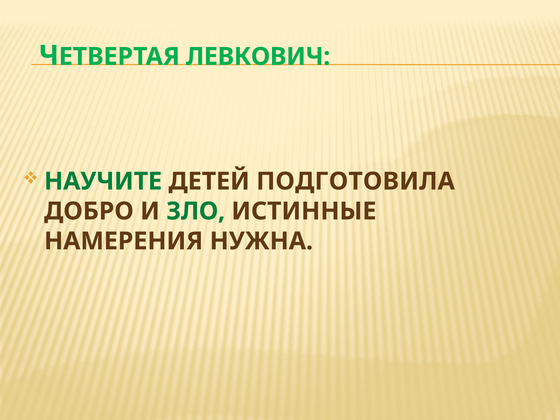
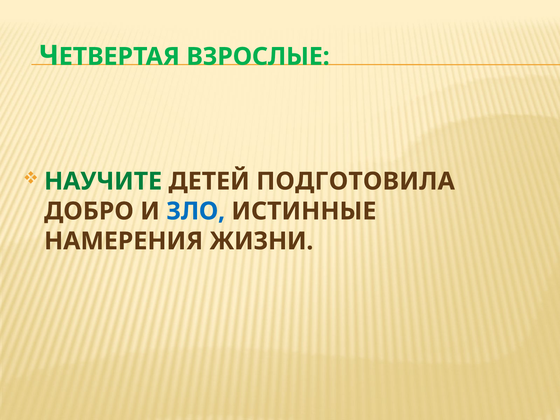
ЛЕВКОВИЧ: ЛЕВКОВИЧ -> ВЗРОСЛЫЕ (258, 57)
ЗЛО colour: green -> blue (196, 211)
НУЖНА: НУЖНА -> ЖИЗНИ (261, 241)
